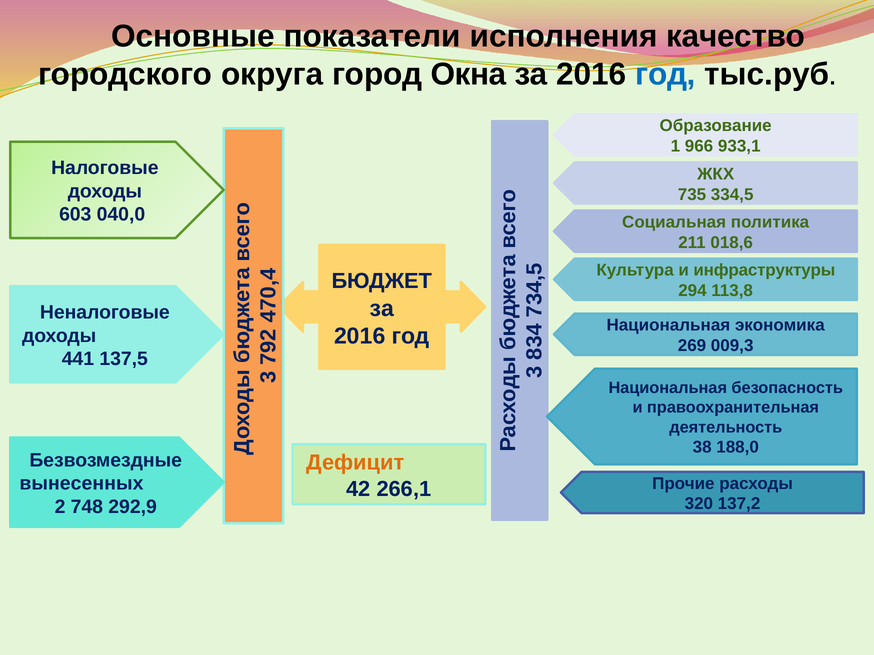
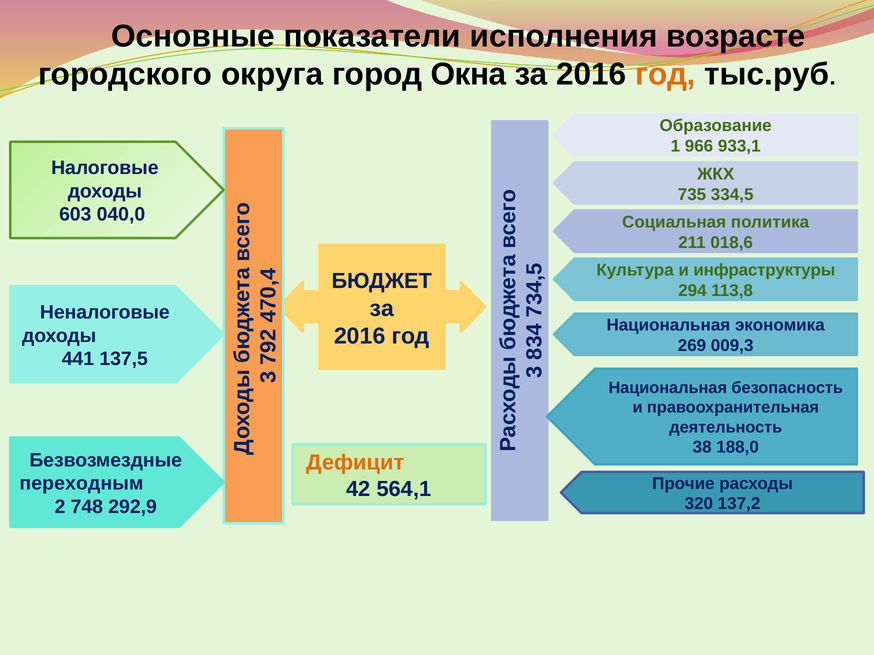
качество: качество -> возрасте (736, 37)
год colour: blue -> orange (665, 74)
вынесенных: вынесенных -> переходным (81, 484)
266,1: 266,1 -> 564,1 (404, 489)
